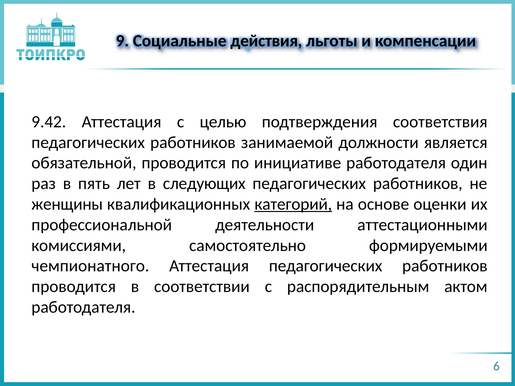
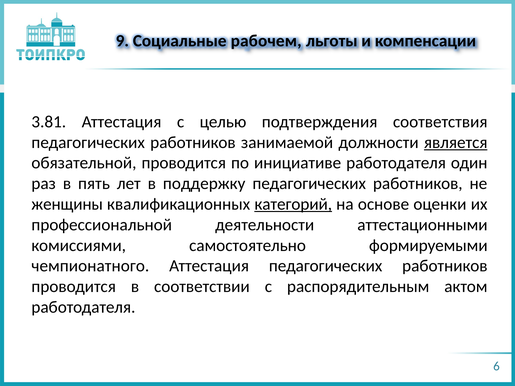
действия: действия -> рабочем (266, 41)
9.42: 9.42 -> 3.81 (49, 122)
является underline: none -> present (456, 143)
следующих: следующих -> поддержку (204, 184)
